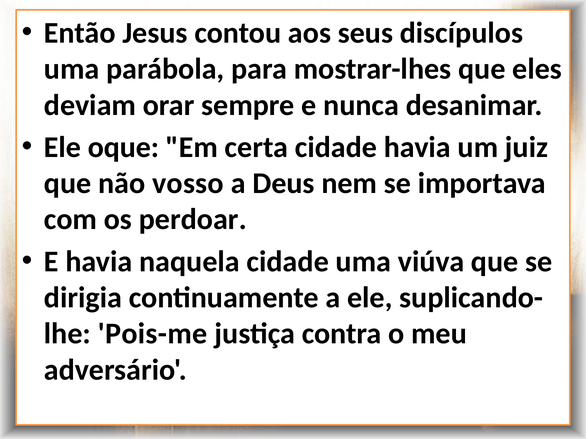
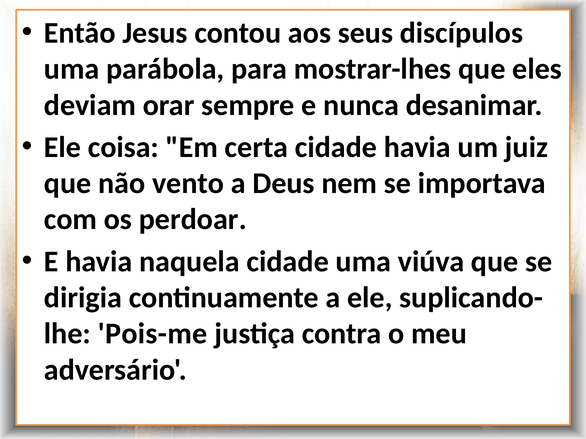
oque: oque -> coisa (123, 147)
vosso: vosso -> vento (188, 184)
